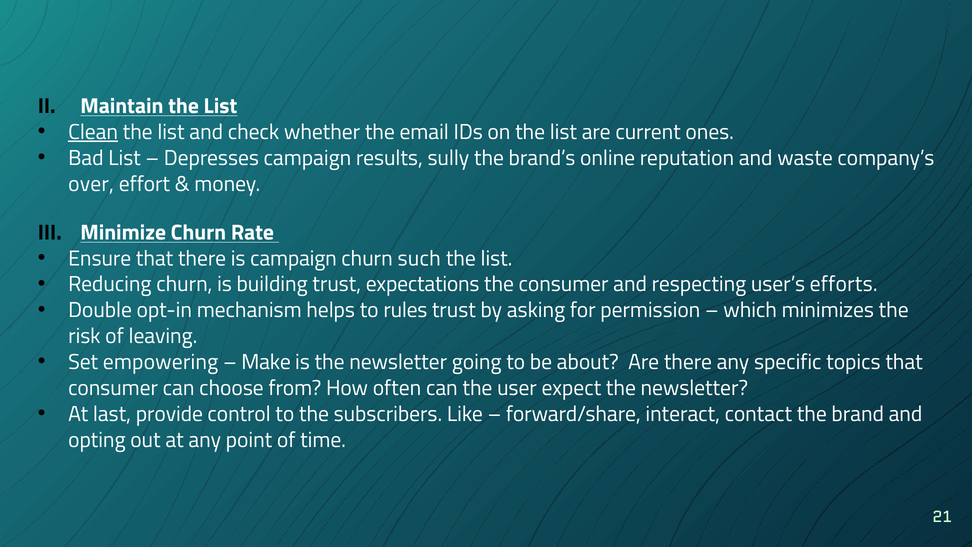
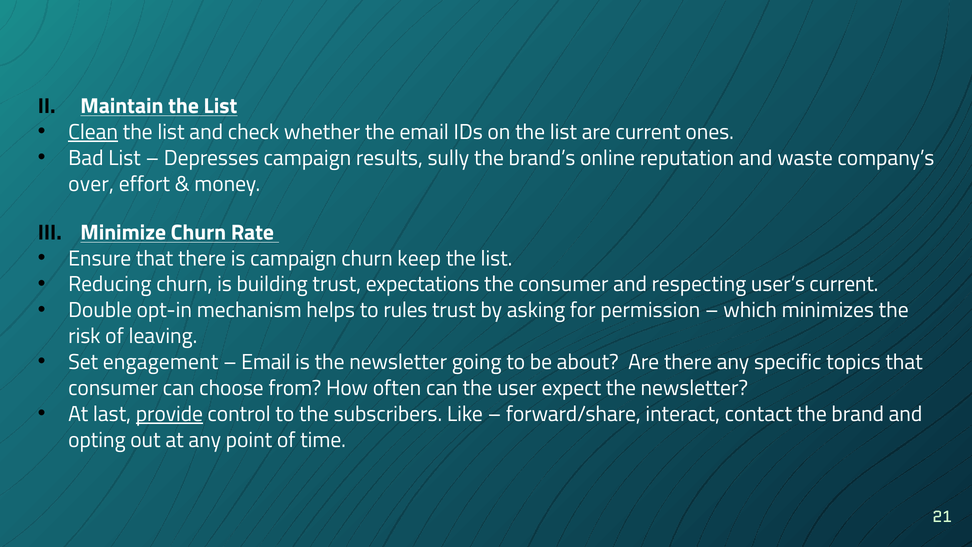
such: such -> keep (419, 258)
user’s efforts: efforts -> current (844, 284)
empowering: empowering -> engagement (161, 362)
Make: Make -> Email (266, 362)
provide underline: none -> present (169, 414)
